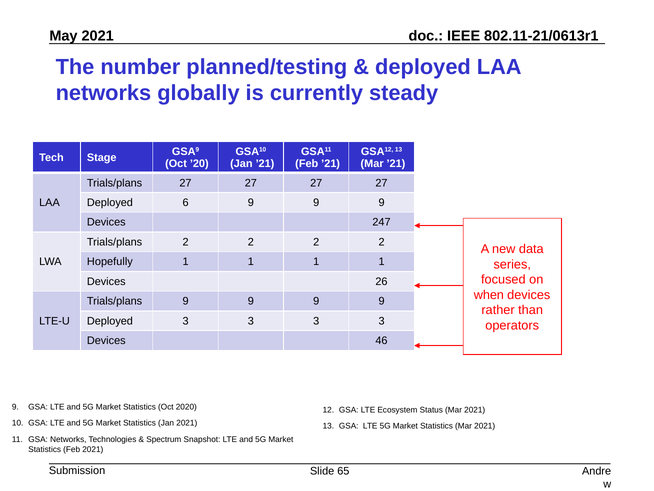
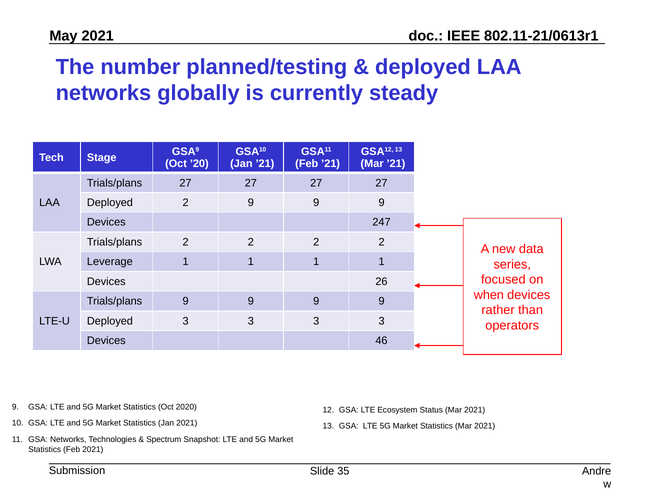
Deployed 6: 6 -> 2 (186, 202)
Hopefully: Hopefully -> Leverage (110, 262)
65: 65 -> 35 (343, 470)
